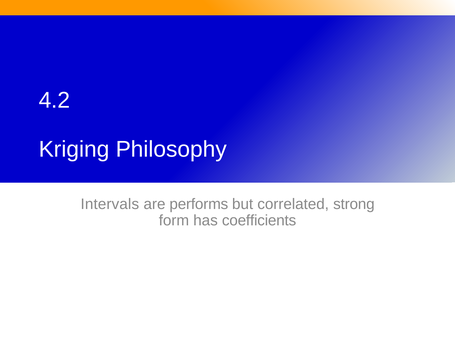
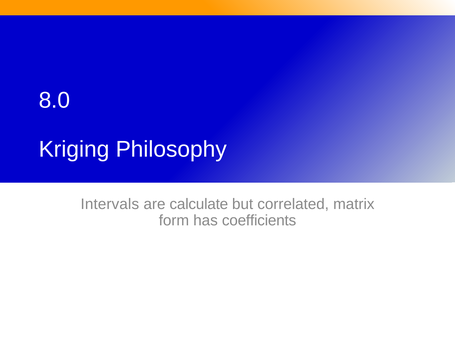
4.2: 4.2 -> 8.0 (54, 100)
performs: performs -> calculate (199, 204)
strong: strong -> matrix (354, 204)
